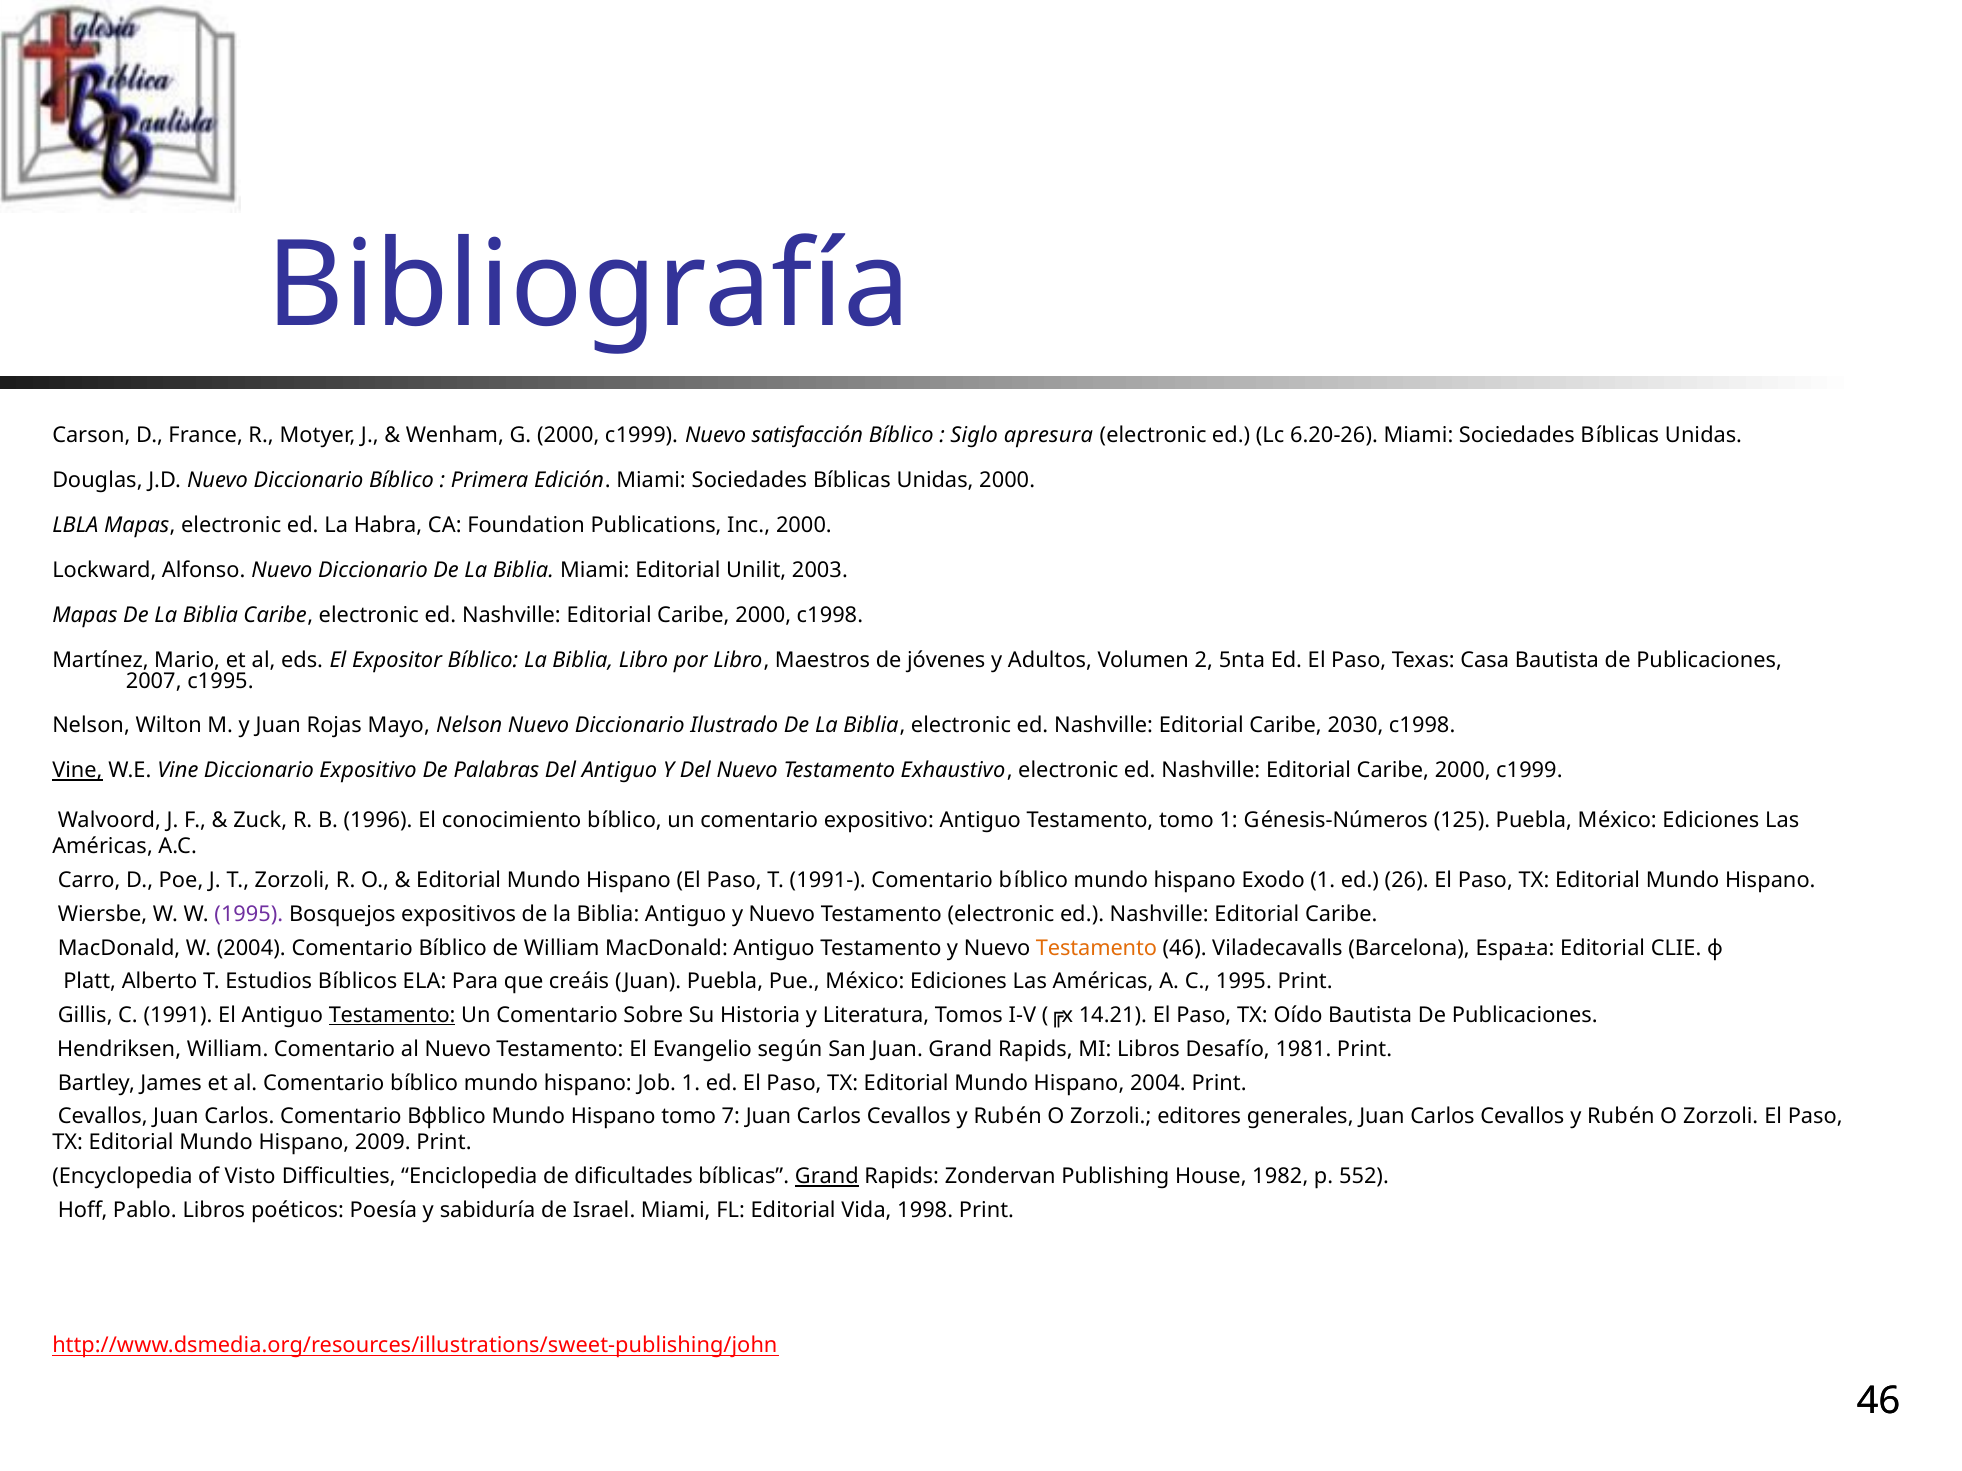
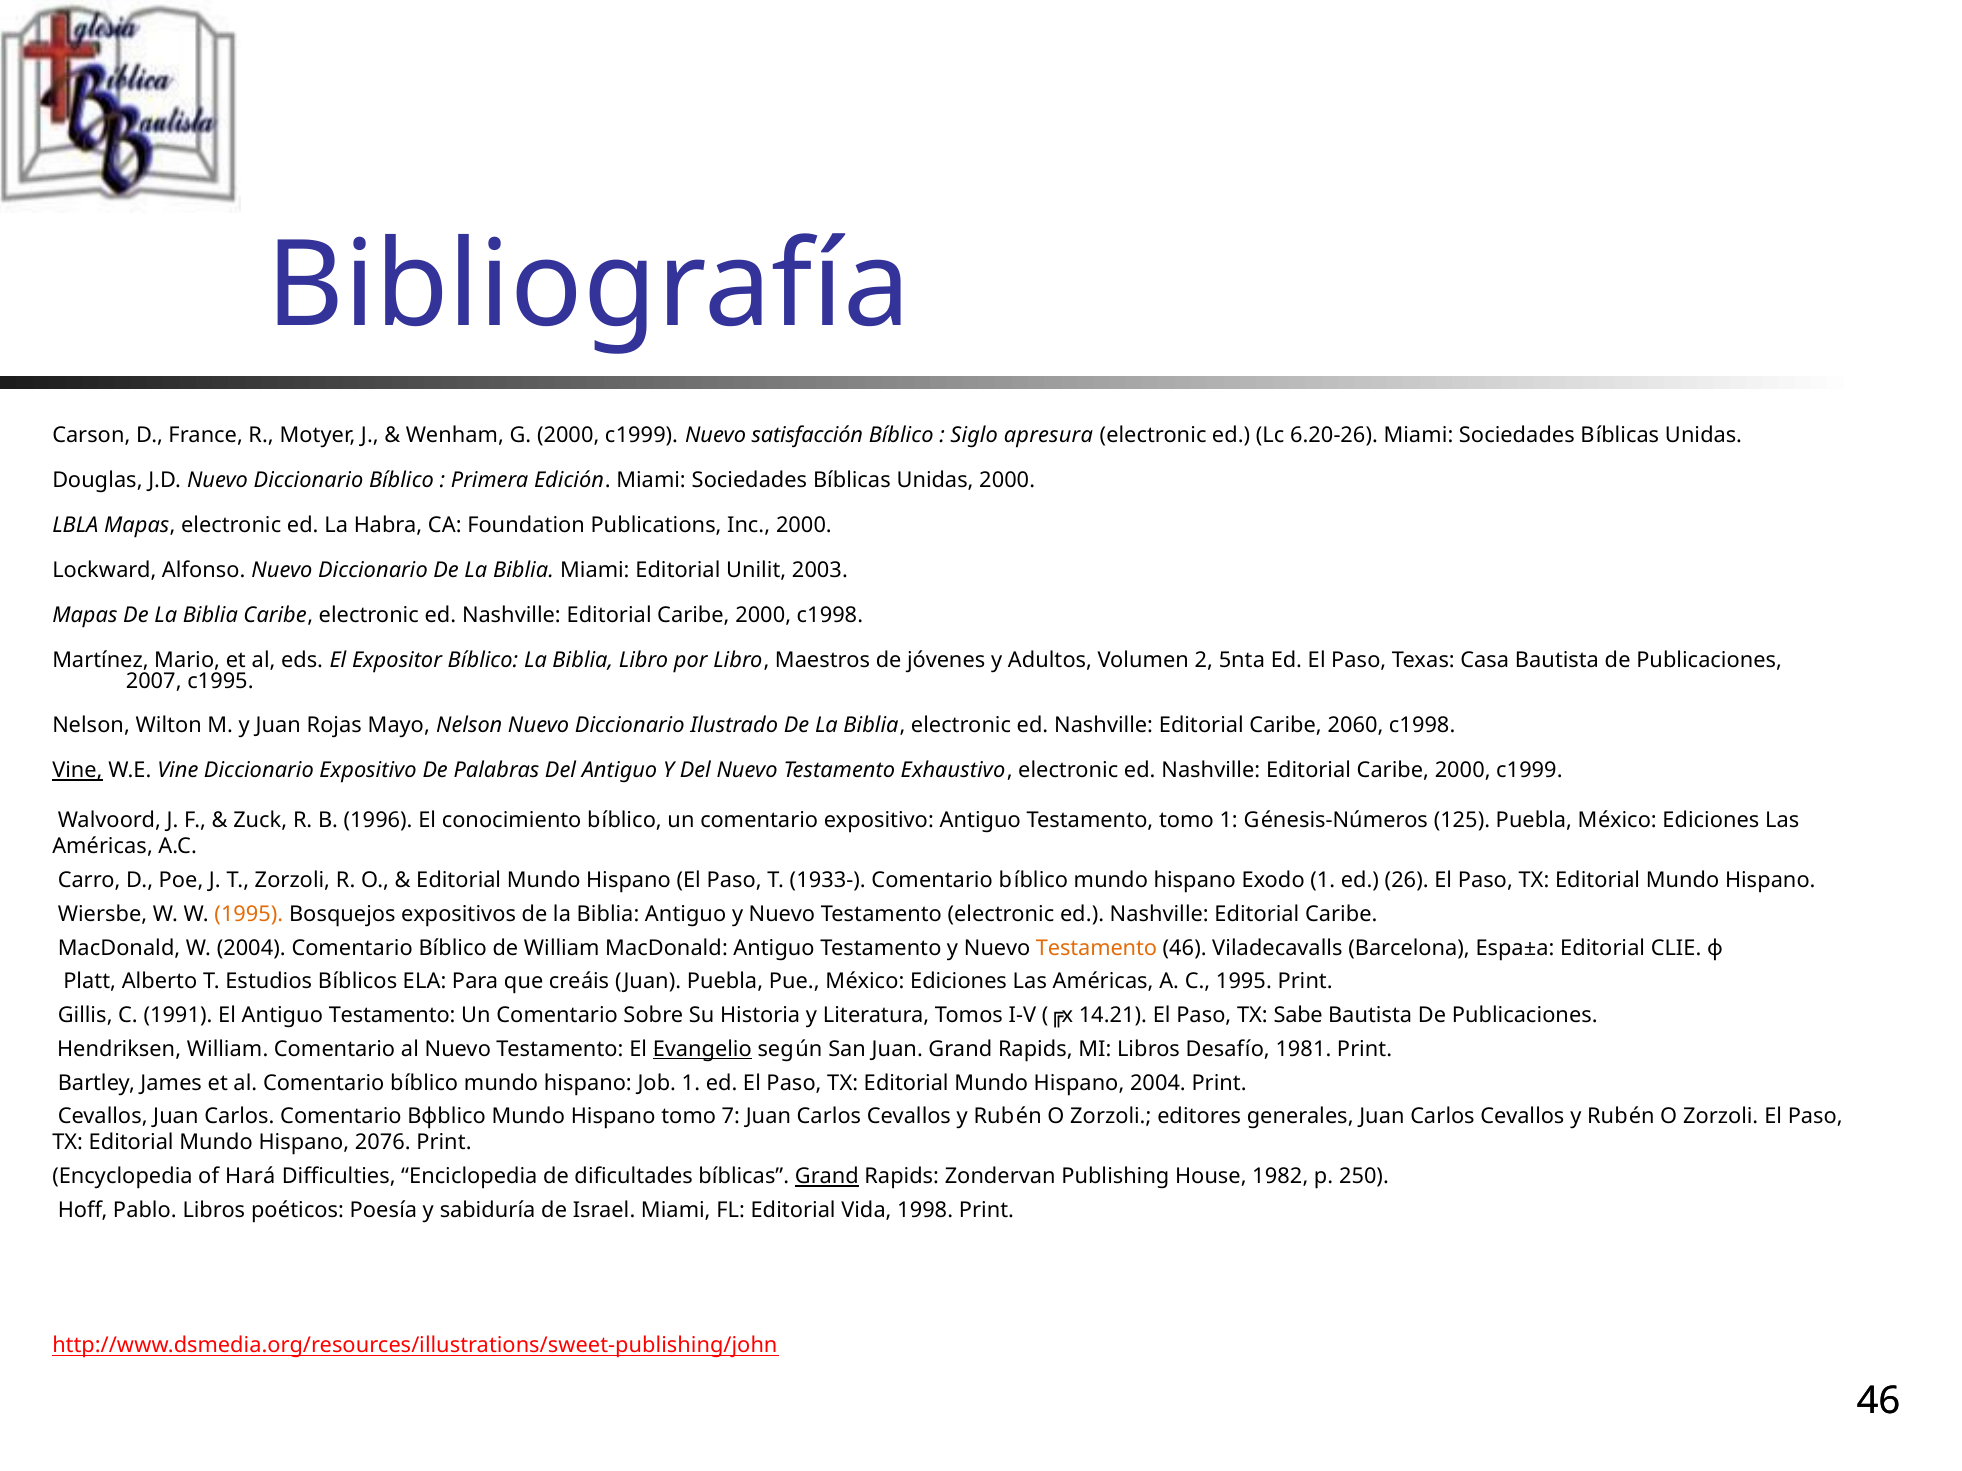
2030: 2030 -> 2060 (1356, 726)
1991-: 1991- -> 1933- (828, 881)
1995 colour: purple -> orange (249, 914)
Testamento underline: present -> none (392, 1016)
Oído: Oído -> Sabe (1298, 1016)
Evangelio underline: none -> present (702, 1050)
2009: 2009 -> 2076 (383, 1143)
Visto: Visto -> Hará (250, 1177)
552: 552 -> 250 (1364, 1177)
